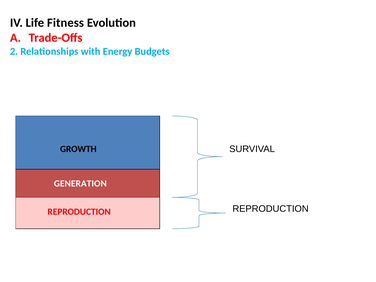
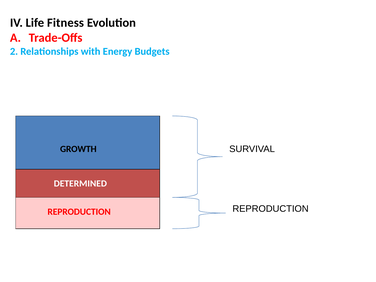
GENERATION: GENERATION -> DETERMINED (80, 184)
